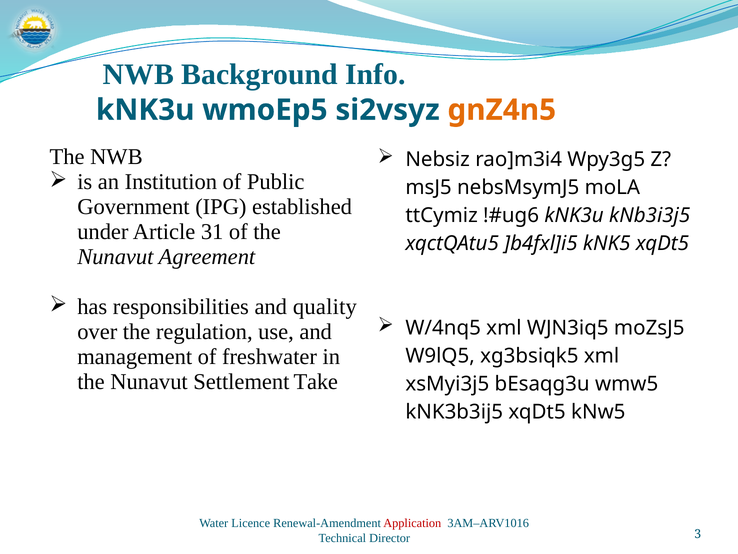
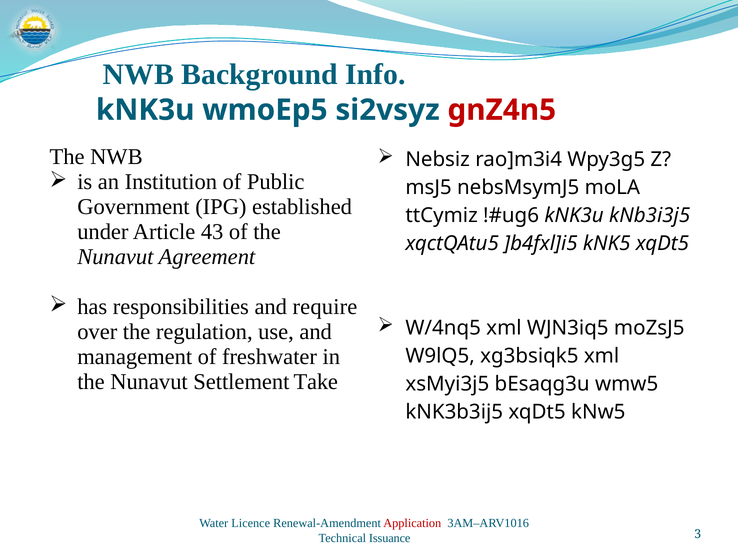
gnZ4n5 colour: orange -> red (502, 110)
31: 31 -> 43 (212, 232)
quality: quality -> require (325, 306)
Director: Director -> Issuance (390, 538)
